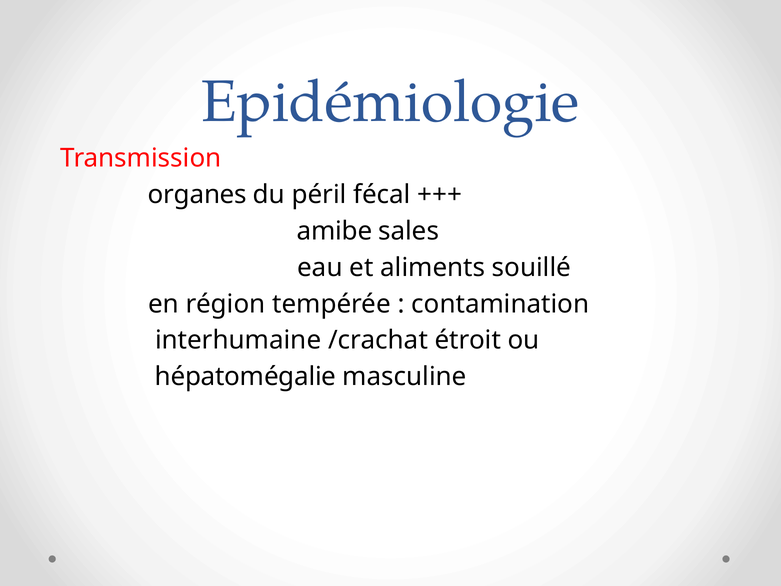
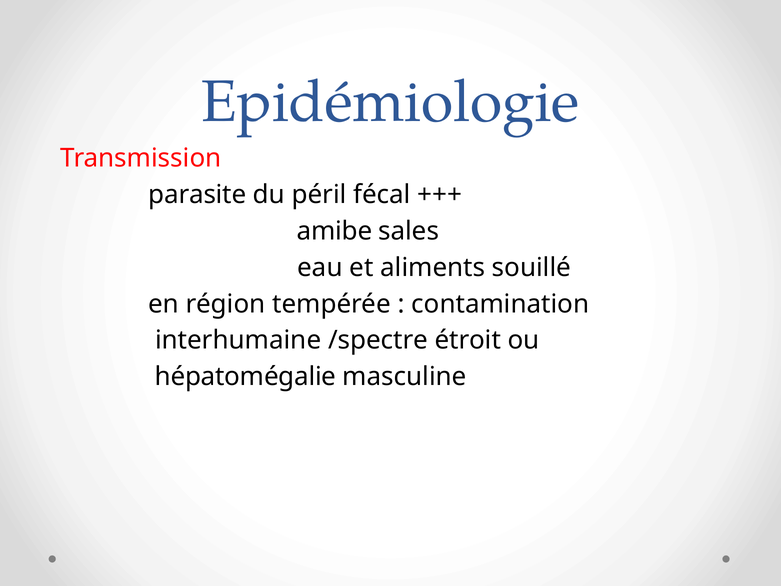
organes: organes -> parasite (197, 194)
/crachat: /crachat -> /spectre (378, 340)
